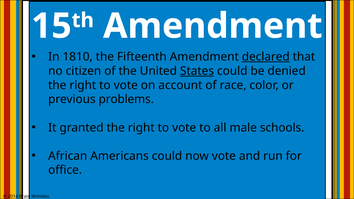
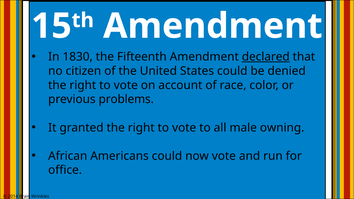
1810: 1810 -> 1830 (78, 57)
States underline: present -> none (197, 71)
schools: schools -> owning (282, 128)
